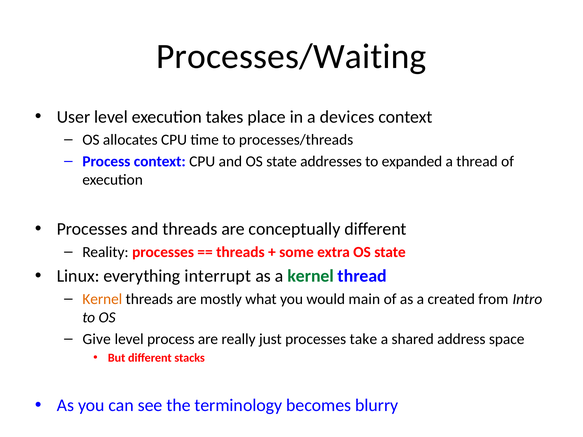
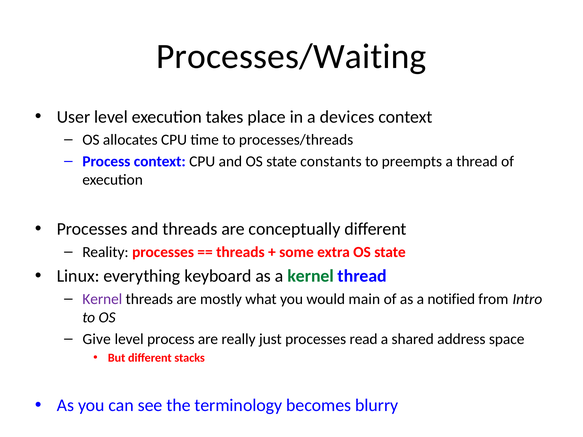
addresses: addresses -> constants (331, 162)
expanded: expanded -> preempts (412, 162)
interrupt: interrupt -> keyboard (218, 276)
Kernel colour: orange -> purple (102, 299)
created: created -> notified (451, 299)
take: take -> read (364, 339)
